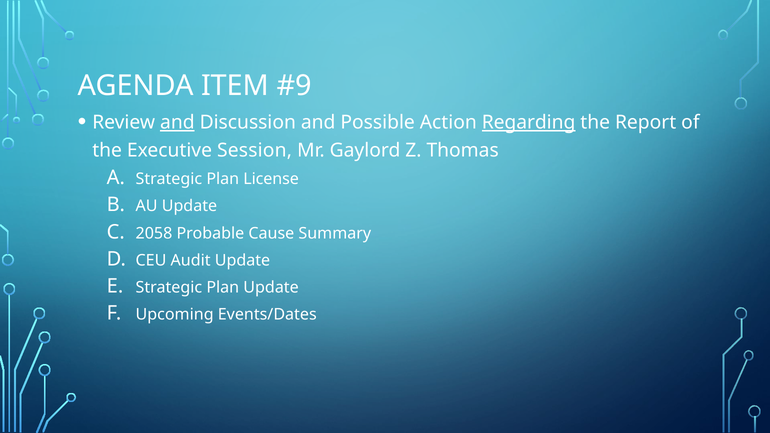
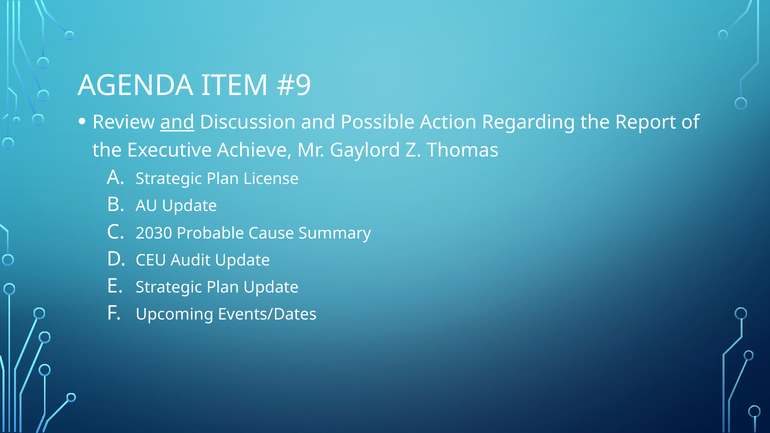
Regarding underline: present -> none (529, 122)
Session: Session -> Achieve (255, 150)
2058: 2058 -> 2030 (154, 233)
